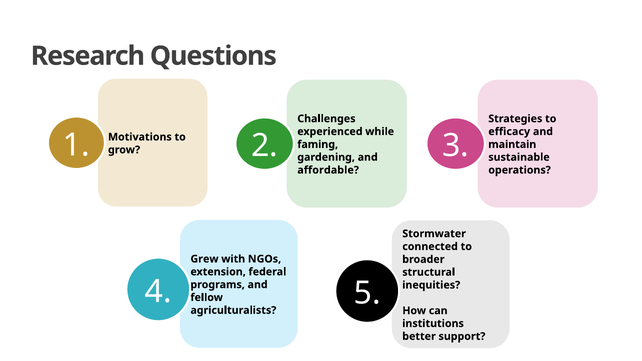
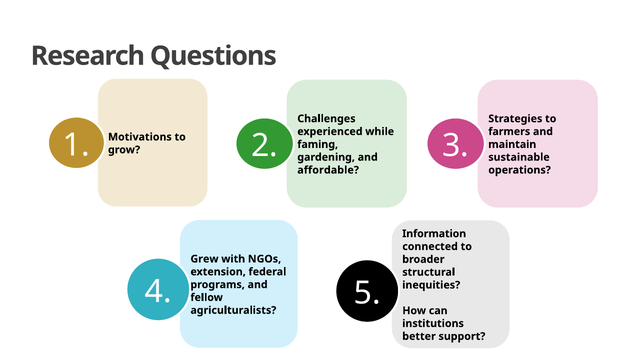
efficacy: efficacy -> farmers (509, 132)
Stormwater: Stormwater -> Information (434, 234)
